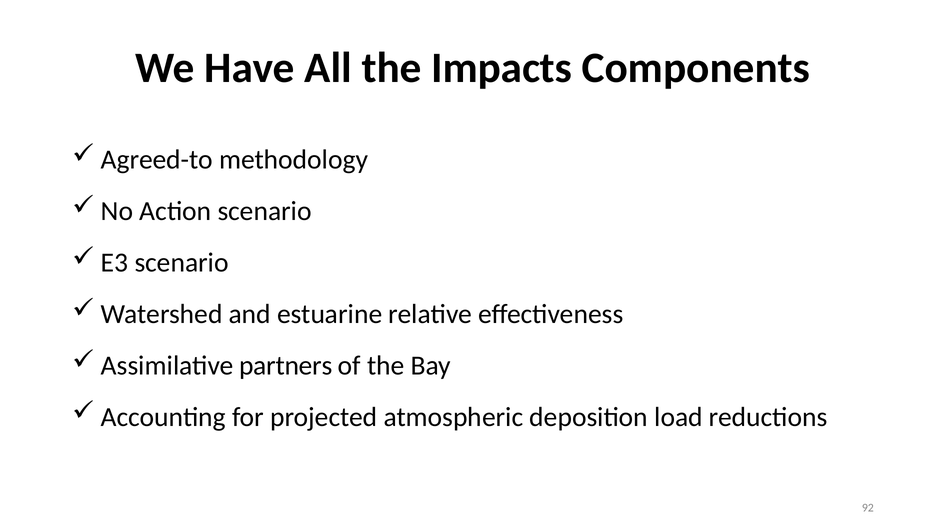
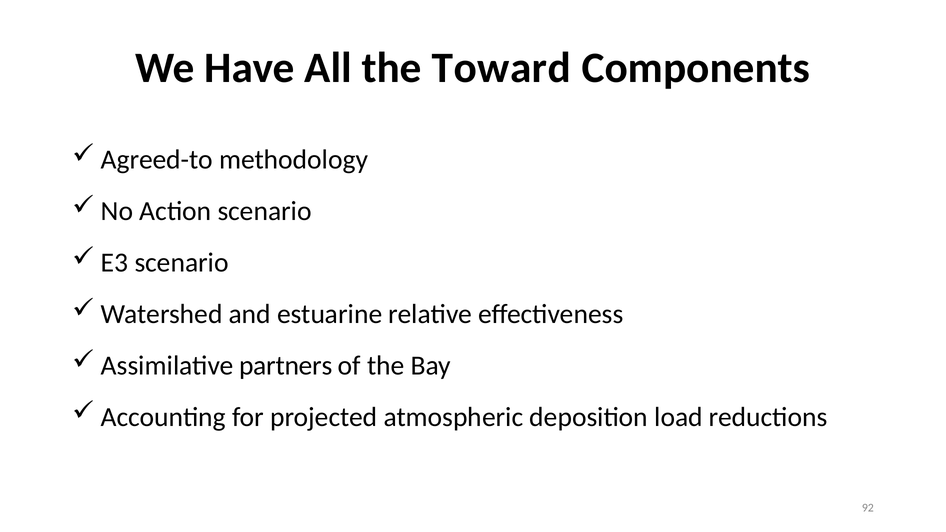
Impacts: Impacts -> Toward (501, 68)
